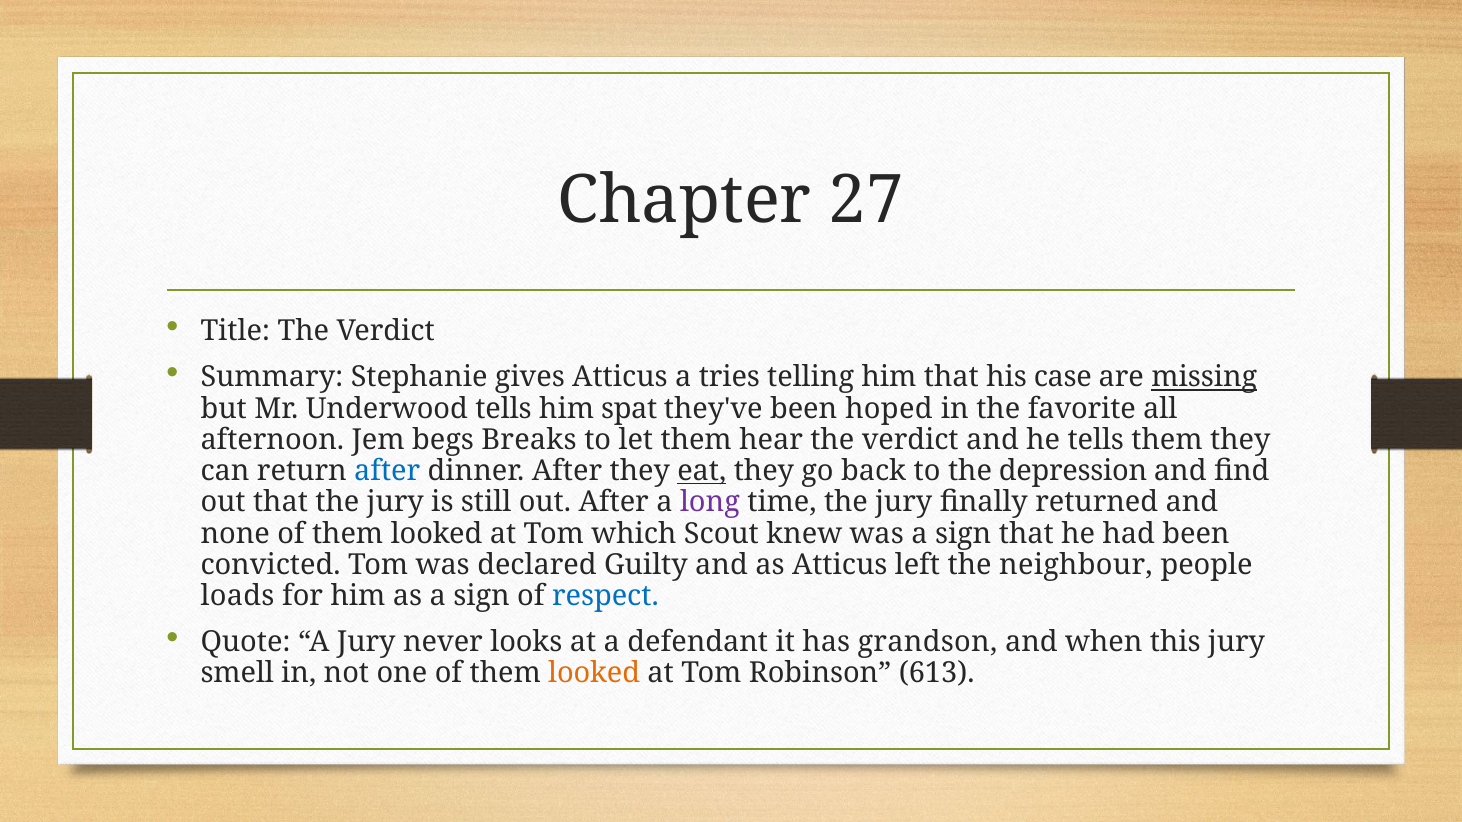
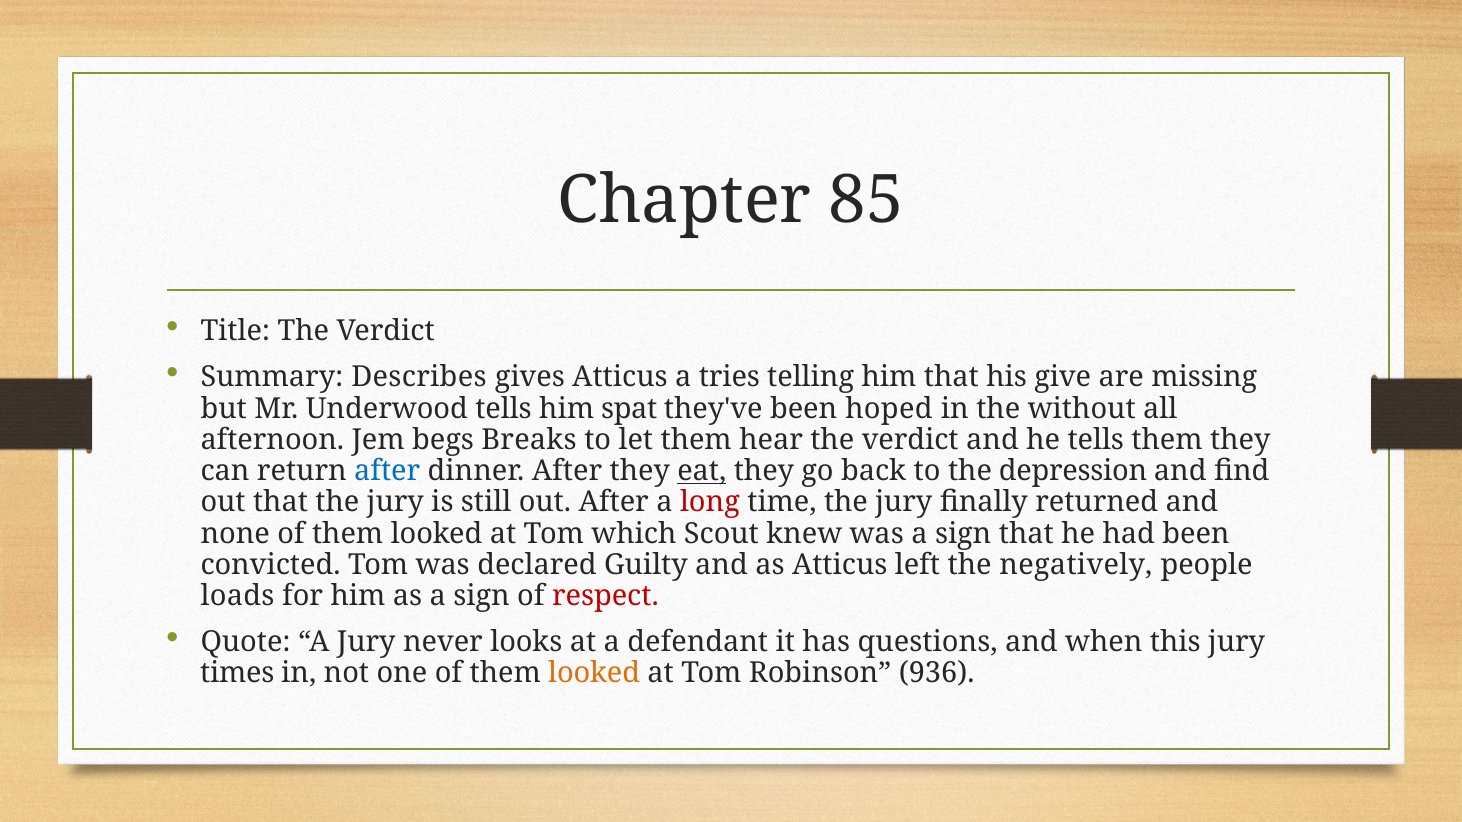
27: 27 -> 85 (866, 201)
Stephanie: Stephanie -> Describes (419, 378)
case: case -> give (1063, 378)
missing underline: present -> none (1204, 378)
favorite: favorite -> without (1082, 409)
long colour: purple -> red (710, 503)
neighbour: neighbour -> negatively (1076, 565)
respect colour: blue -> red (605, 596)
grandson: grandson -> questions (928, 642)
smell: smell -> times (237, 674)
613: 613 -> 936 (937, 674)
